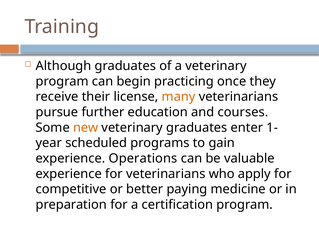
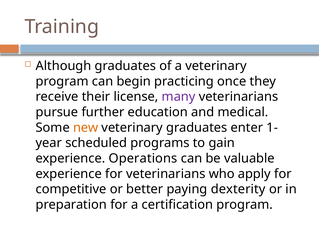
many colour: orange -> purple (179, 97)
courses: courses -> medical (243, 112)
medicine: medicine -> dexterity (238, 189)
